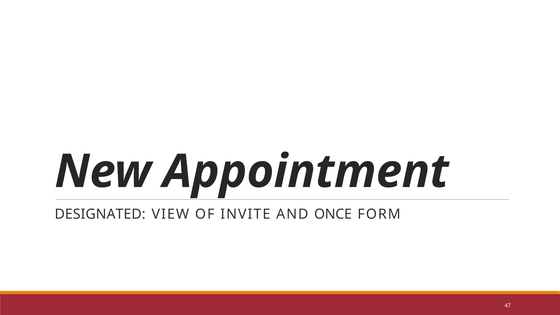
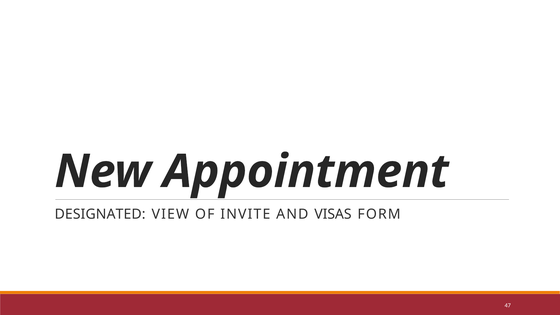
ONCE: ONCE -> VISAS (333, 214)
